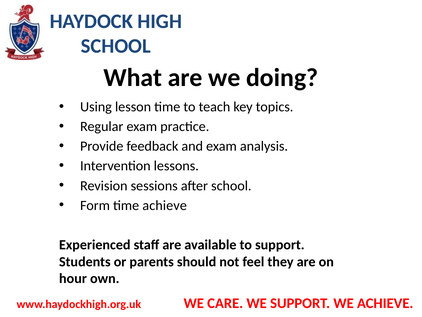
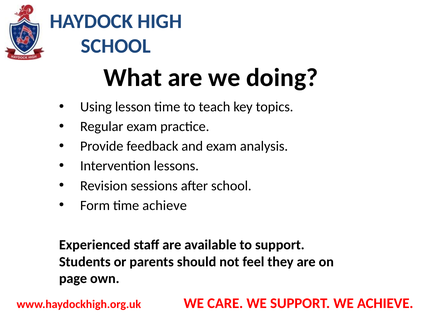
hour: hour -> page (73, 278)
